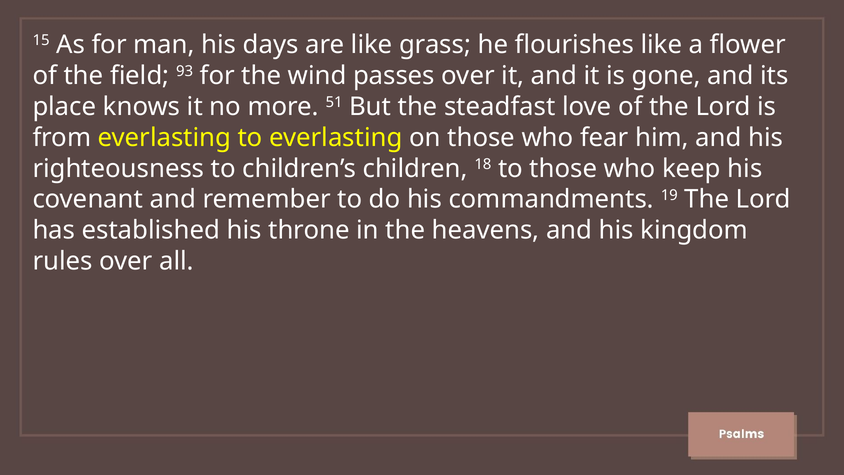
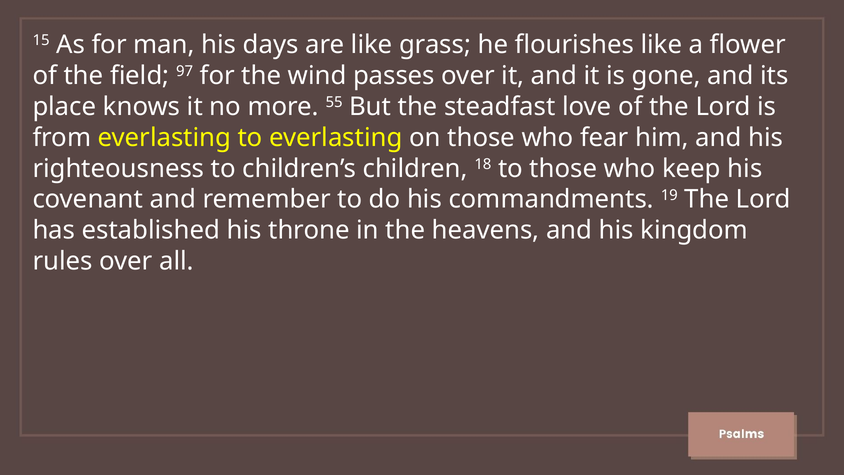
93: 93 -> 97 (185, 71)
51: 51 -> 55 (334, 102)
